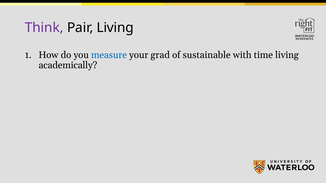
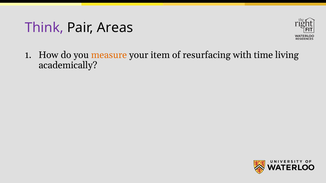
Pair Living: Living -> Areas (115, 28)
measure colour: blue -> orange (109, 55)
grad: grad -> item (160, 55)
sustainable: sustainable -> resurfacing (207, 55)
